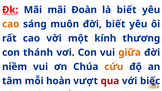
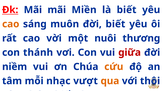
Đoàn: Đoàn -> Miền (84, 10)
kính: kính -> nuôi (105, 38)
giữa colour: orange -> red (130, 53)
hoàn: hoàn -> nhạc (58, 81)
qua colour: red -> orange (110, 81)
biếc: biếc -> thôi (150, 81)
